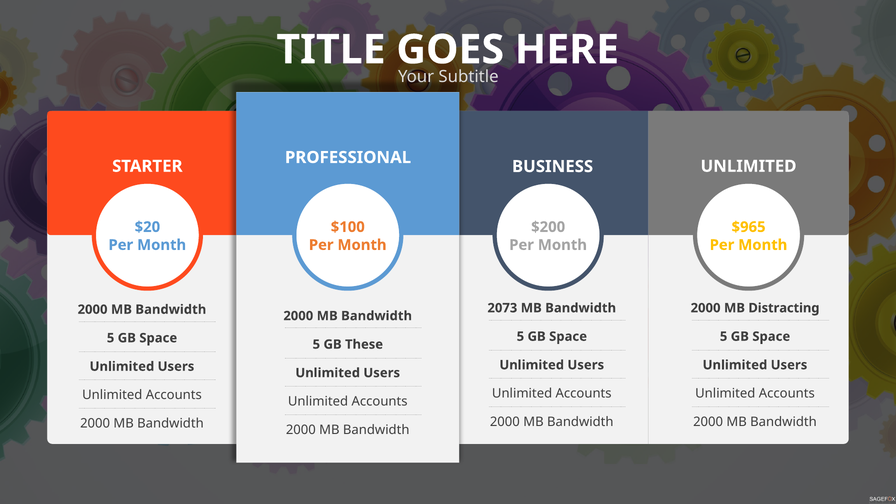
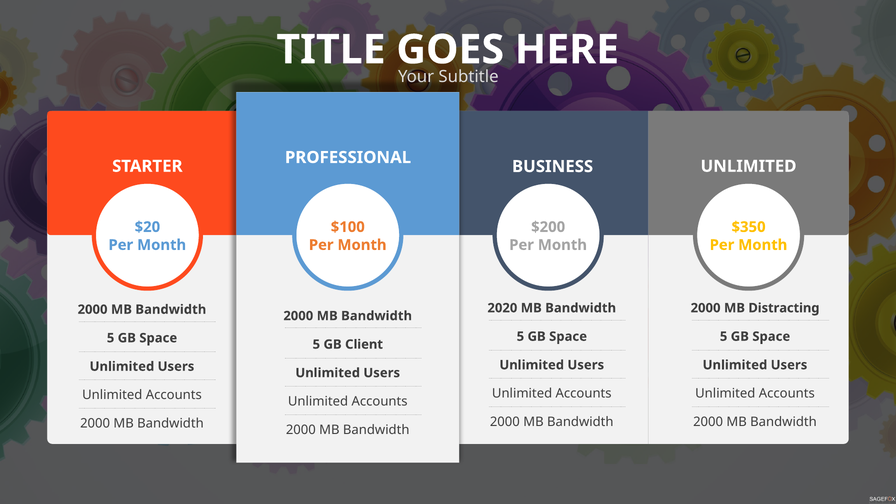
$965: $965 -> $350 (749, 227)
2073: 2073 -> 2020 (502, 308)
These: These -> Client (364, 344)
